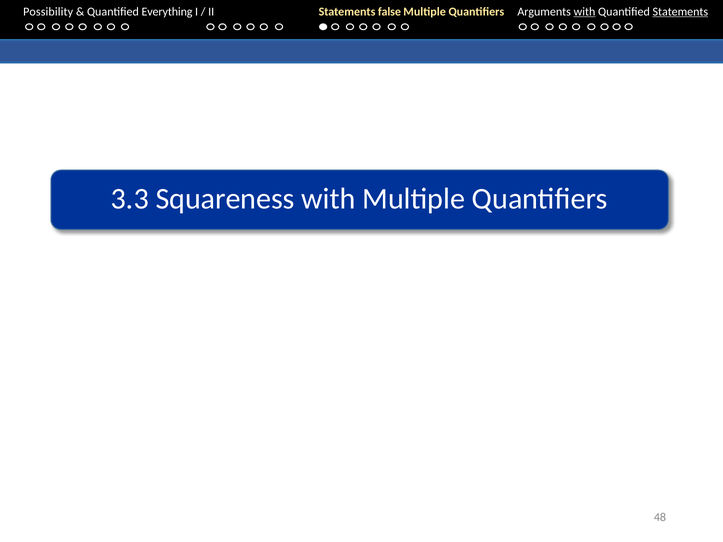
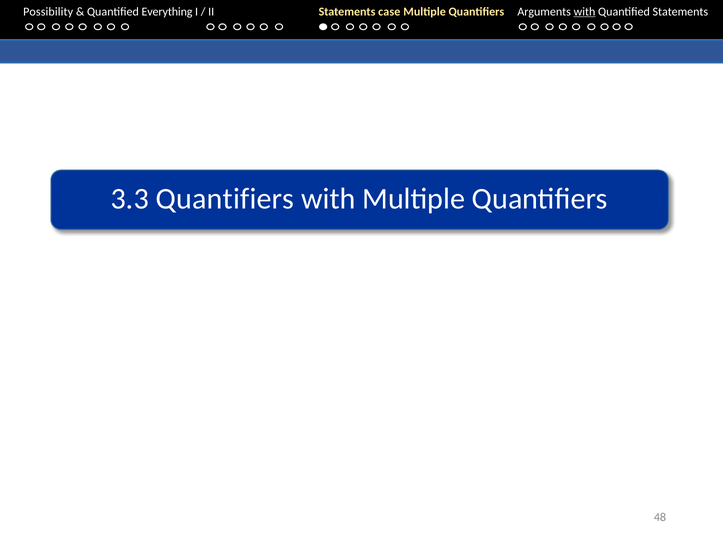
false: false -> case (389, 12)
Statements underline: present -> none (680, 12)
3.3 Squareness: Squareness -> Quantifiers (225, 199)
